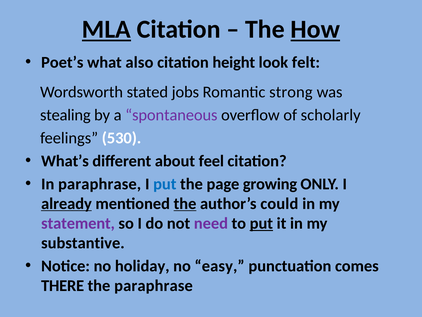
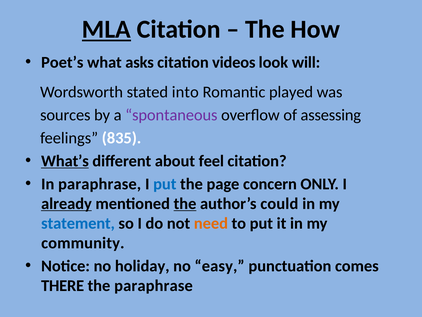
How underline: present -> none (315, 29)
also: also -> asks (140, 62)
height: height -> videos (234, 62)
felt: felt -> will (306, 62)
jobs: jobs -> into (185, 92)
strong: strong -> played (291, 92)
stealing: stealing -> sources (65, 115)
scholarly: scholarly -> assessing (331, 115)
530: 530 -> 835 (122, 138)
What’s underline: none -> present (65, 161)
growing: growing -> concern (270, 184)
statement colour: purple -> blue (78, 223)
need colour: purple -> orange (211, 223)
put underline: present -> none (261, 223)
substantive: substantive -> community (83, 243)
